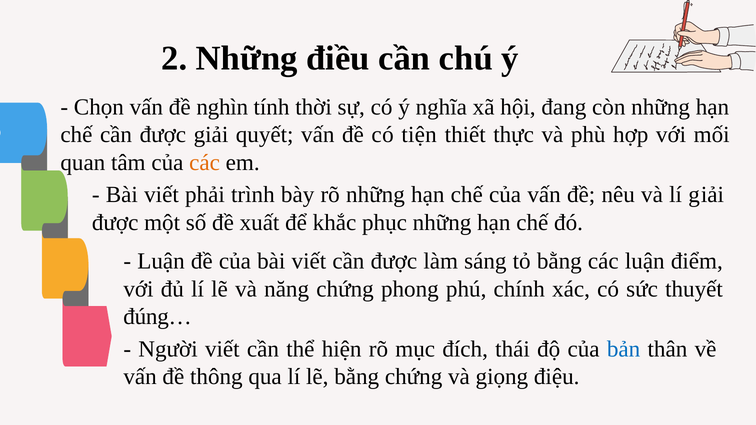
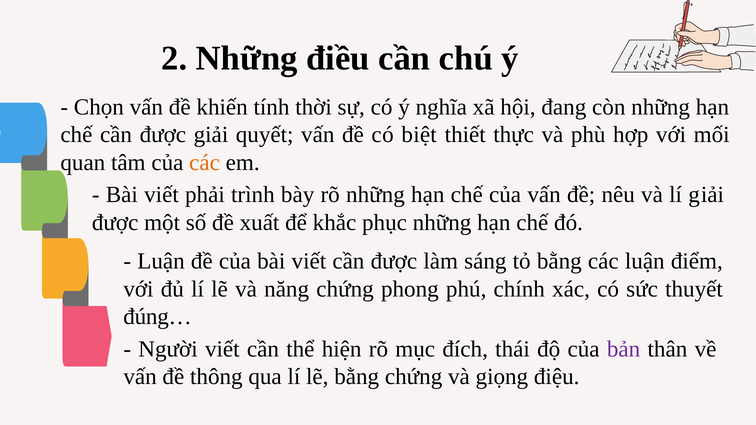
nghìn: nghìn -> khiến (222, 107)
tiện: tiện -> biệt (419, 135)
bản colour: blue -> purple (624, 349)
